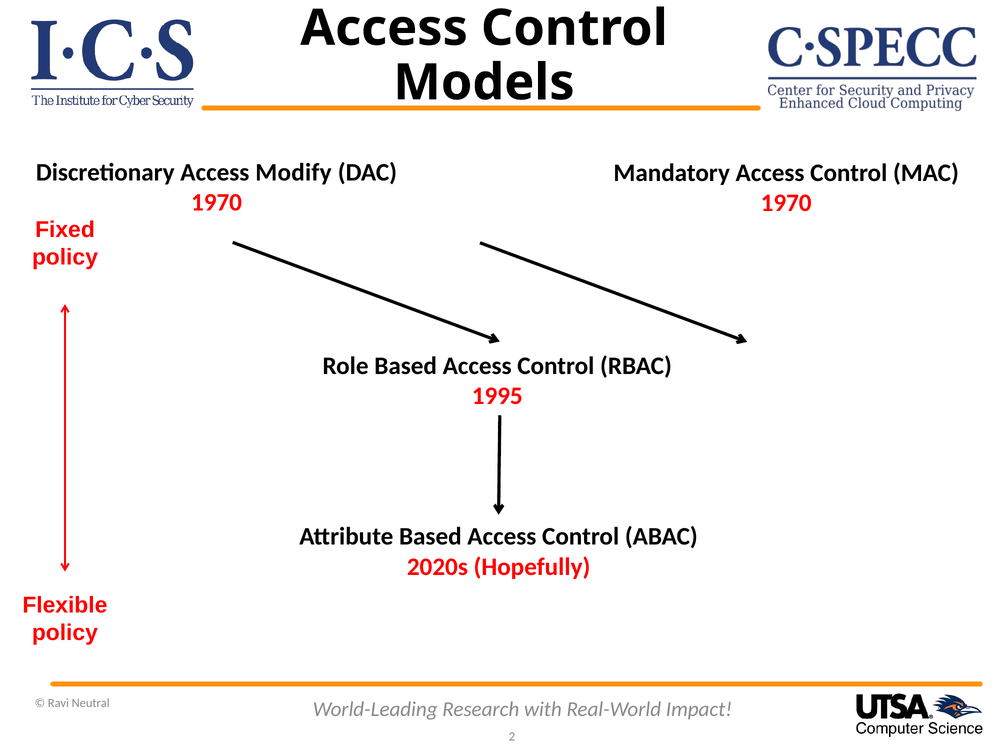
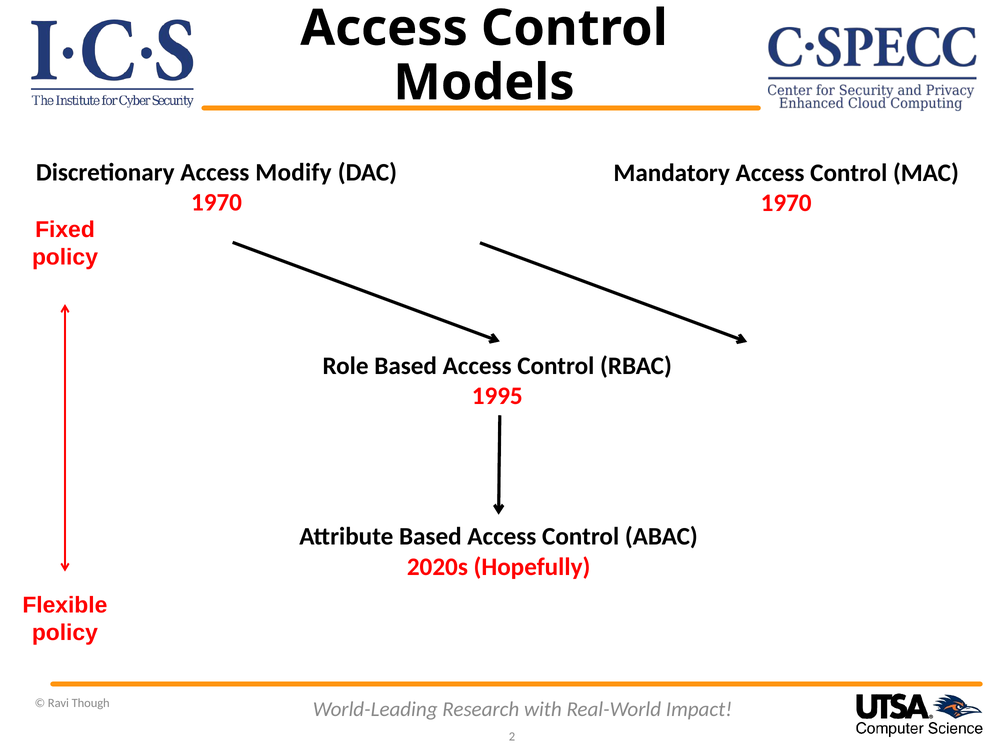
Neutral: Neutral -> Though (91, 703)
